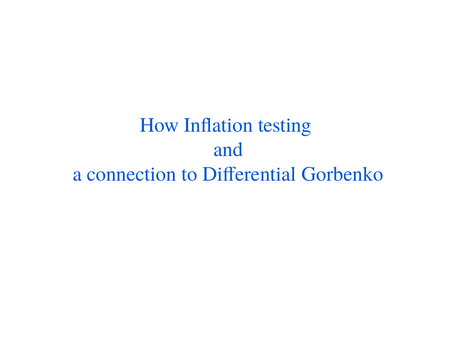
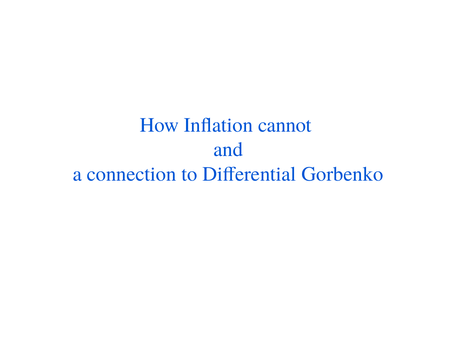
testing: testing -> cannot (285, 125)
